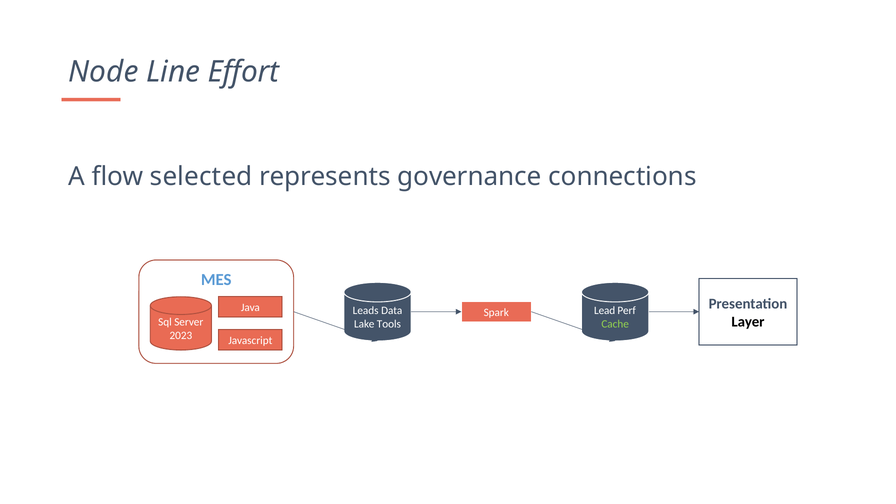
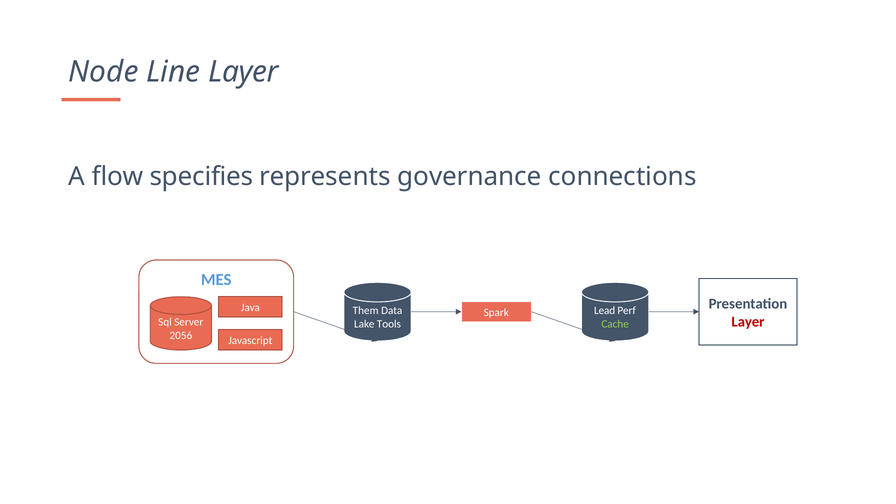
Line Effort: Effort -> Layer (243, 72)
selected: selected -> specifies (201, 177)
Leads: Leads -> Them (366, 311)
Layer colour: black -> red (748, 322)
2023: 2023 -> 2056 (181, 335)
